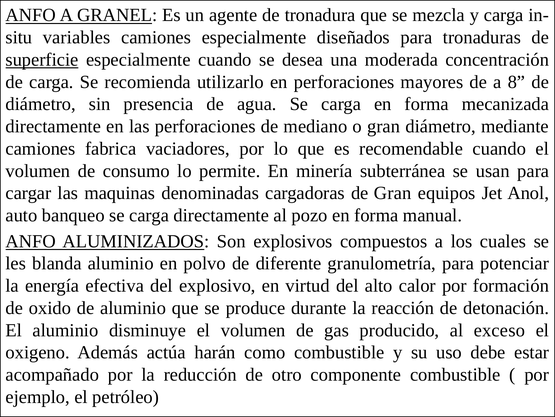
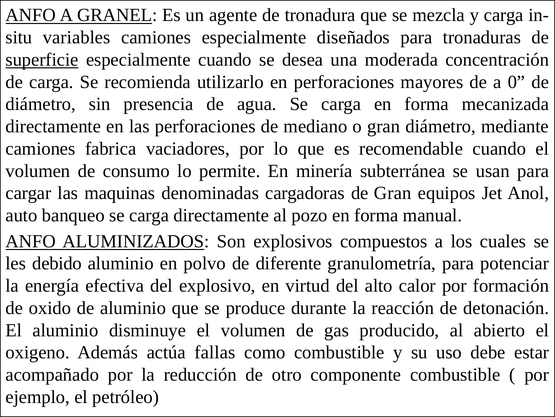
8: 8 -> 0 (516, 82)
blanda: blanda -> debido (57, 263)
exceso: exceso -> abierto (499, 330)
harán: harán -> fallas (215, 352)
